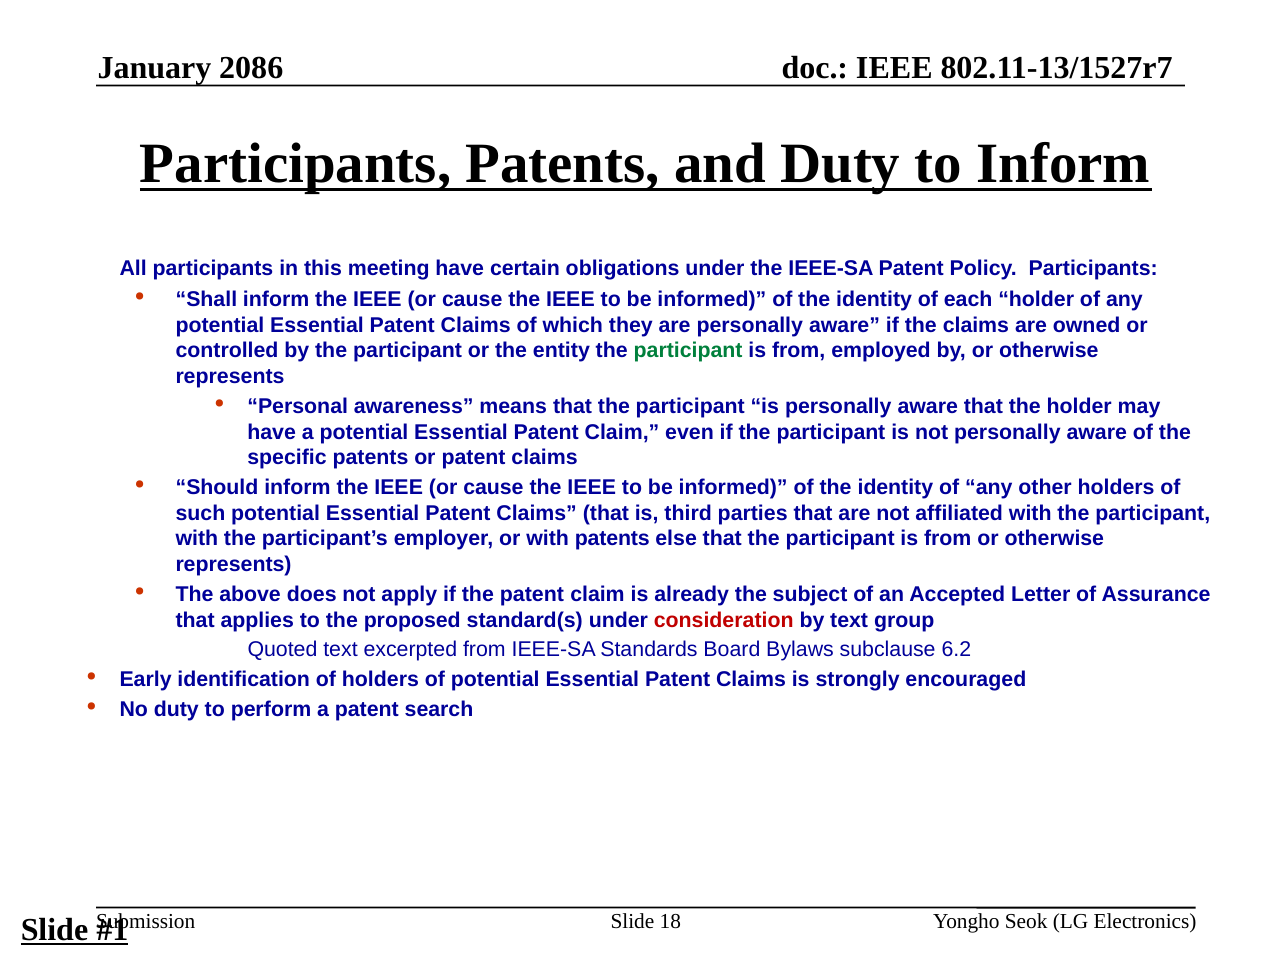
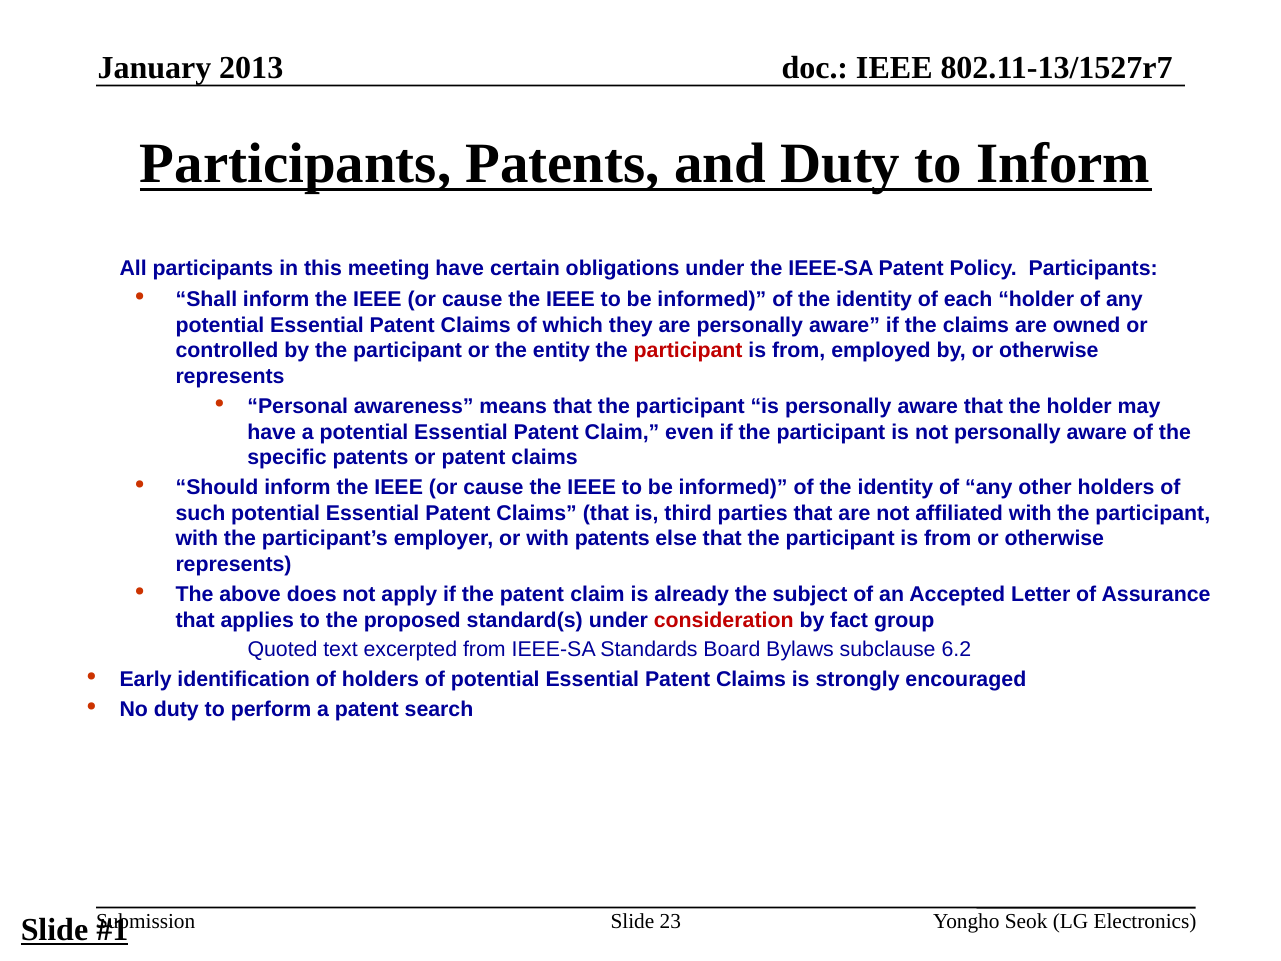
2086: 2086 -> 2013 (251, 68)
participant colour: green -> red (688, 351)
by text: text -> fact (849, 620)
18: 18 -> 23 (670, 921)
